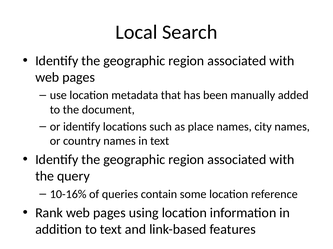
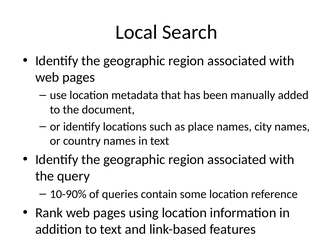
10-16%: 10-16% -> 10-90% (68, 195)
